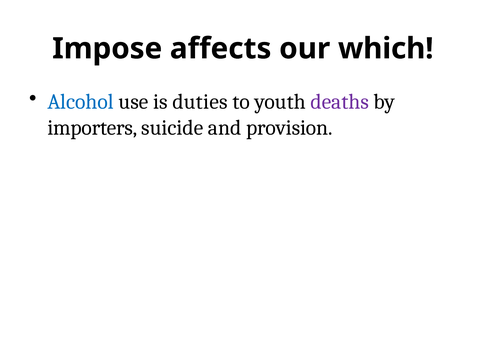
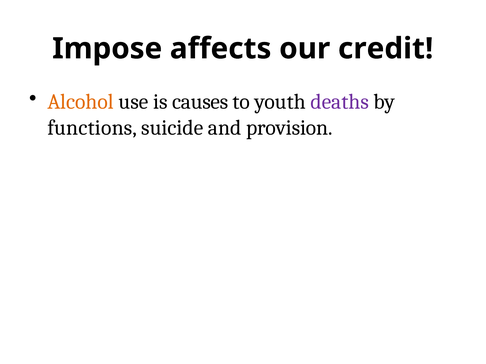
which: which -> credit (386, 49)
Alcohol colour: blue -> orange (81, 102)
duties: duties -> causes (200, 102)
importers: importers -> functions (92, 128)
